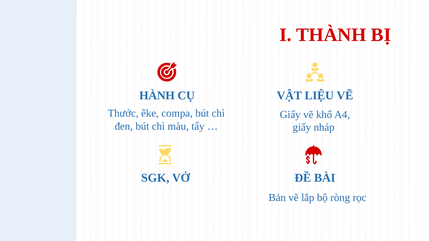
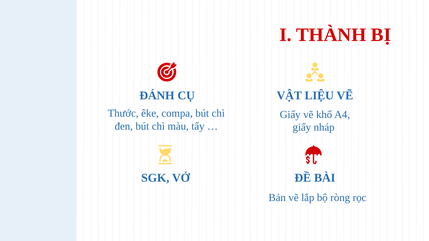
HÀNH: HÀNH -> ĐÁNH (157, 96)
